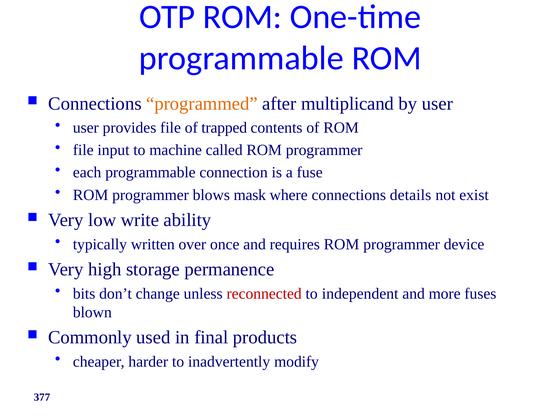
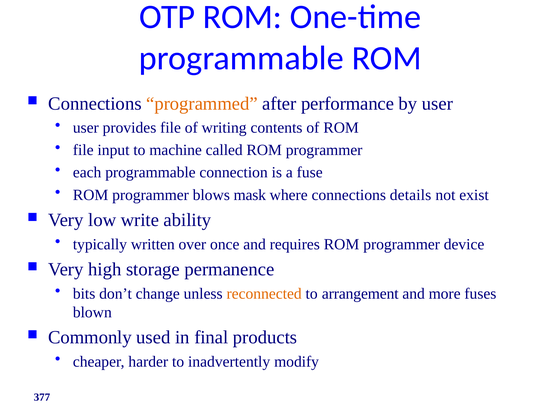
multiplicand: multiplicand -> performance (348, 104)
trapped: trapped -> writing (224, 128)
reconnected colour: red -> orange (264, 294)
independent: independent -> arrangement (360, 294)
